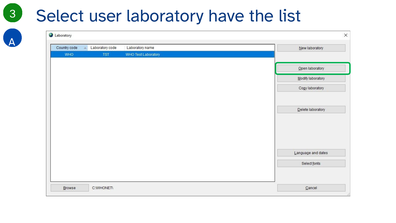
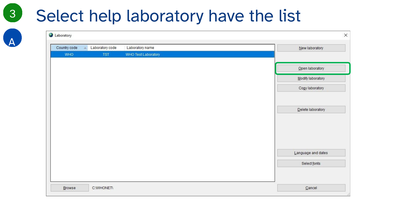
user: user -> help (105, 16)
